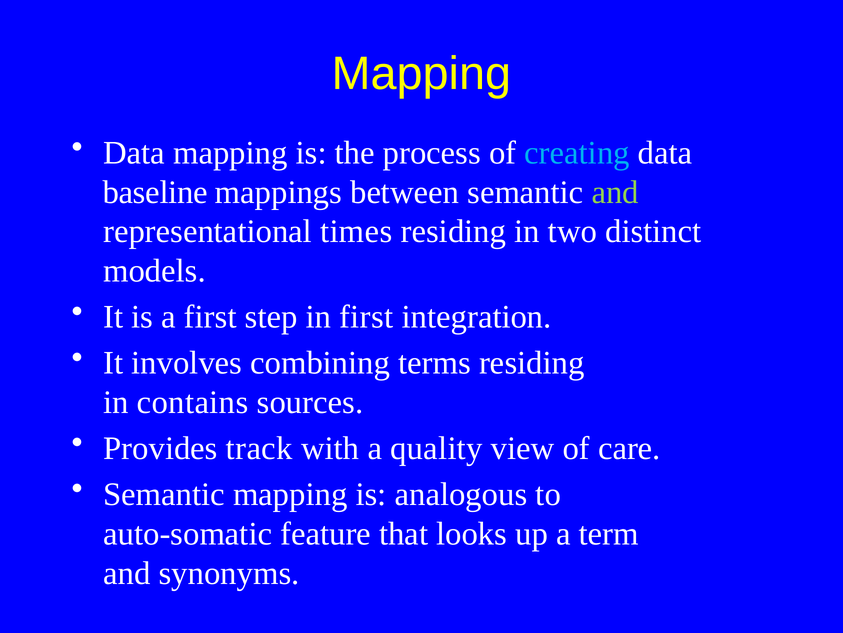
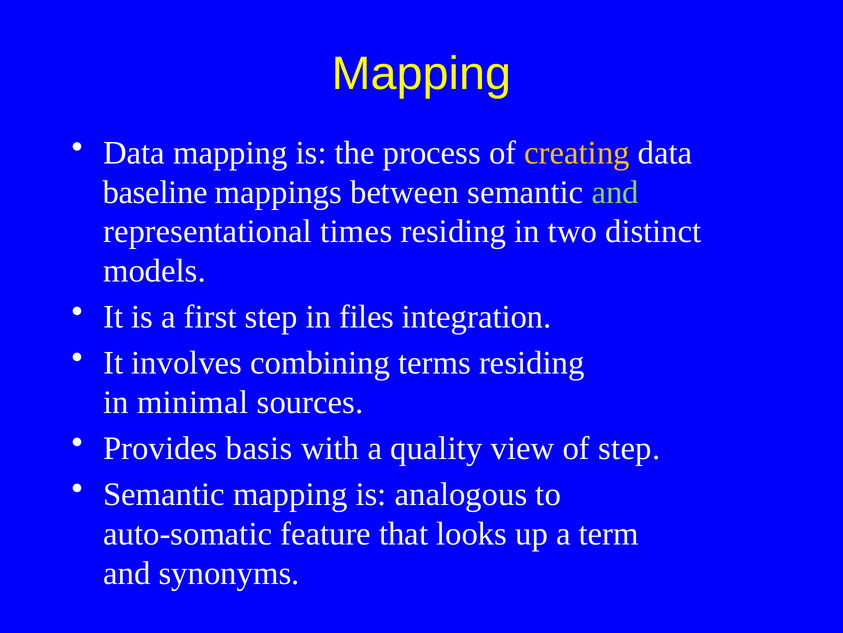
creating colour: light blue -> yellow (577, 153)
in first: first -> files (367, 317)
contains: contains -> minimal (193, 402)
track: track -> basis (259, 448)
of care: care -> step (629, 448)
